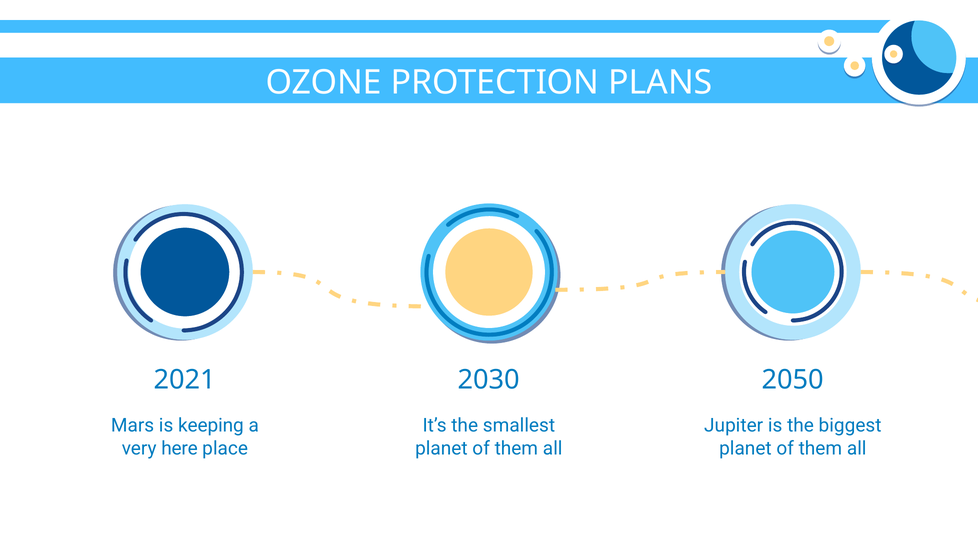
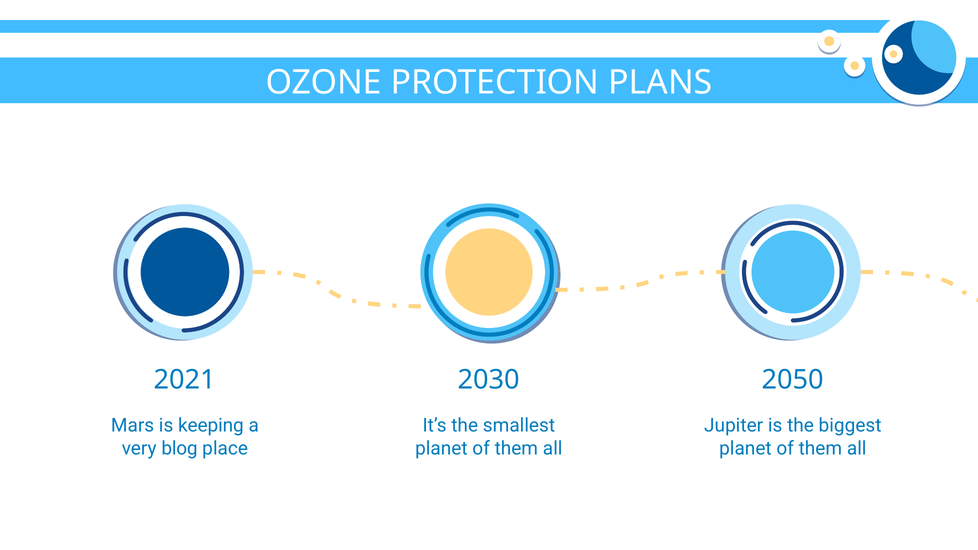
here: here -> blog (180, 449)
